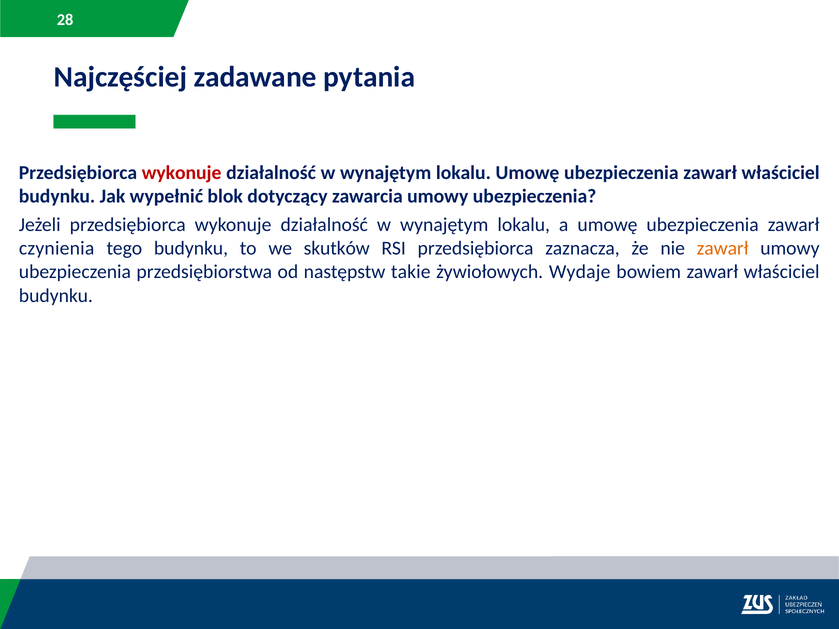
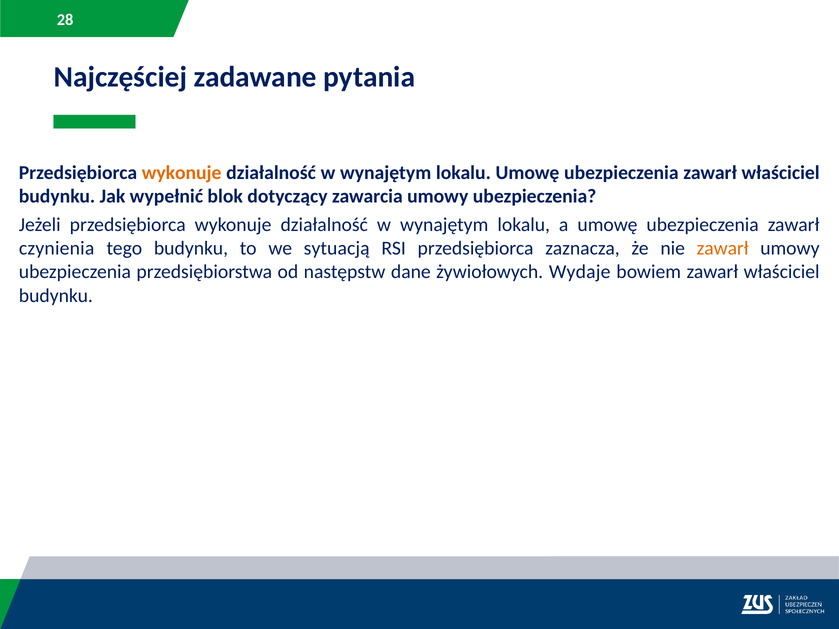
wykonuje colour: red -> orange (182, 173)
skutków: skutków -> sytuacją (337, 248)
takie: takie -> dane (411, 272)
